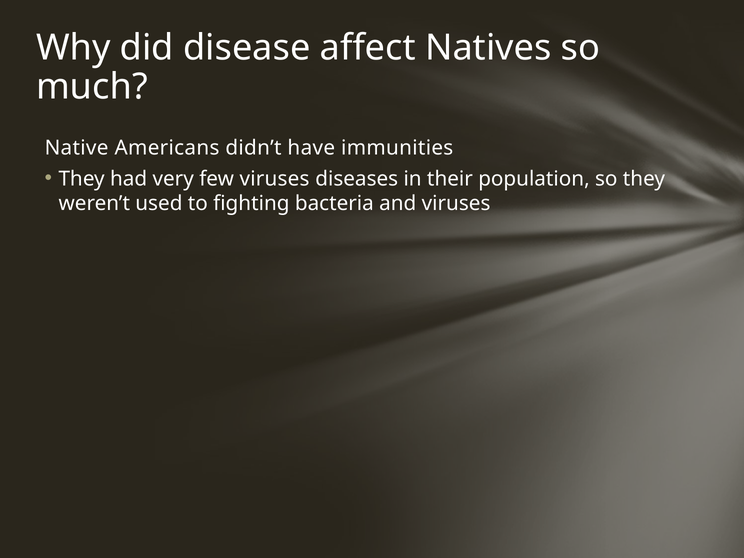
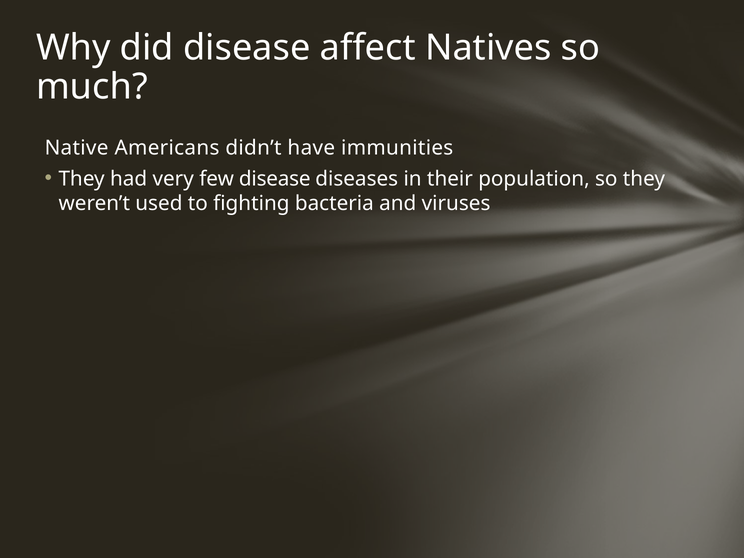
few viruses: viruses -> disease (275, 179)
